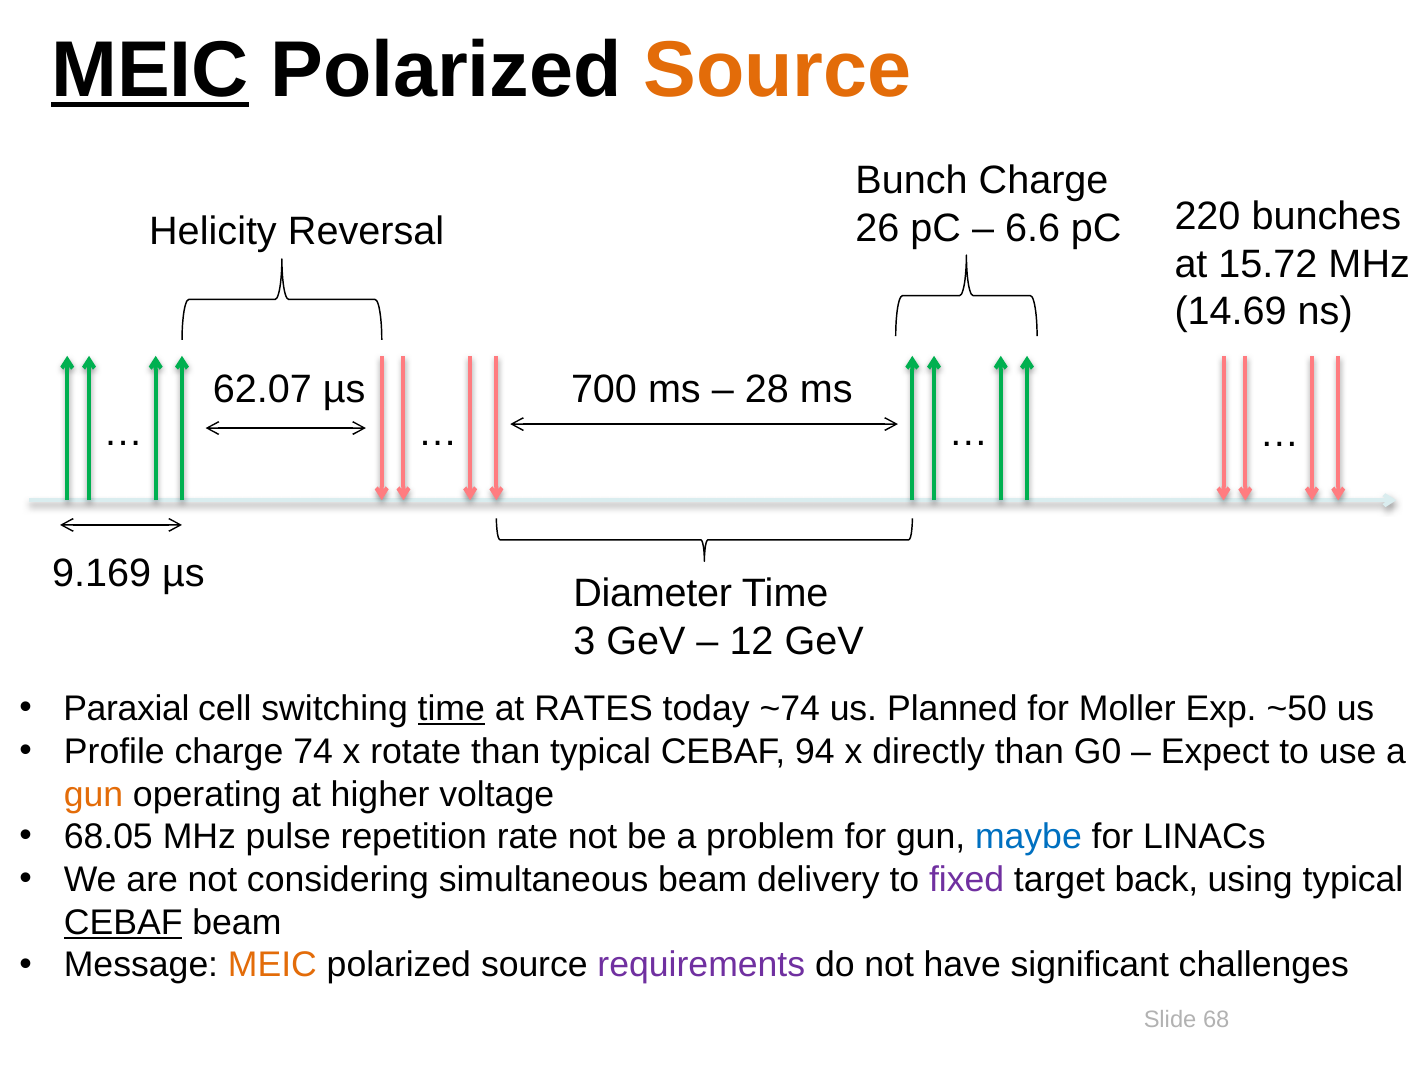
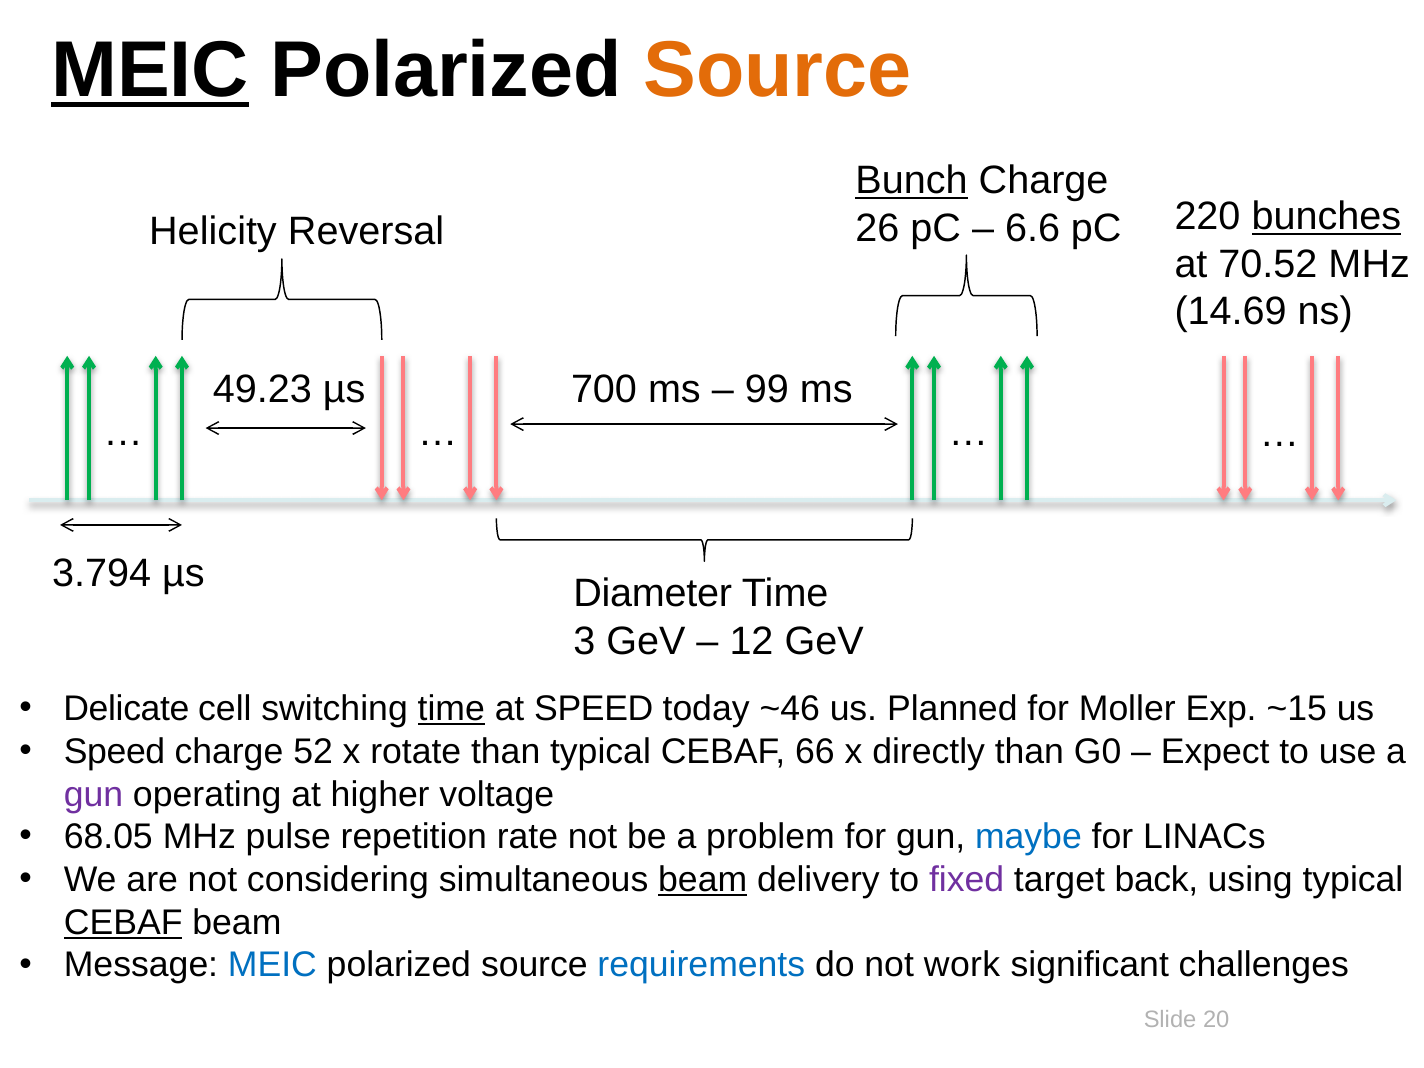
Bunch underline: none -> present (912, 181)
bunches underline: none -> present (1326, 217)
15.72: 15.72 -> 70.52 (1268, 264)
62.07: 62.07 -> 49.23 (262, 389)
28: 28 -> 99 (767, 389)
9.169: 9.169 -> 3.794 (102, 573)
Paraxial: Paraxial -> Delicate (126, 709)
at RATES: RATES -> SPEED (594, 709)
~74: ~74 -> ~46 (790, 709)
~50: ~50 -> ~15 (1297, 709)
Profile: Profile -> Speed (115, 752)
74: 74 -> 52 (313, 752)
94: 94 -> 66 (815, 752)
gun colour: orange -> purple (94, 794)
beam underline: none -> present (703, 880)
MEIC colour: orange -> blue (272, 965)
requirements colour: purple -> blue (701, 965)
have: have -> work (962, 965)
68: 68 -> 20 (1216, 1020)
